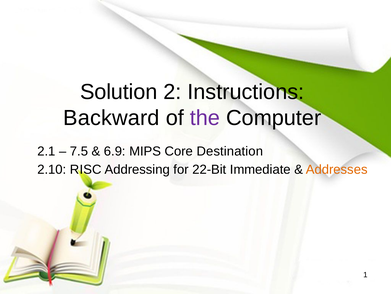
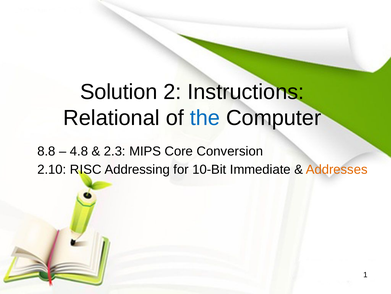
Backward: Backward -> Relational (111, 118)
the colour: purple -> blue (205, 118)
2.1: 2.1 -> 8.8 (46, 151)
7.5: 7.5 -> 4.8 (79, 151)
6.9: 6.9 -> 2.3 (115, 151)
Destination: Destination -> Conversion (230, 151)
22-Bit: 22-Bit -> 10-Bit (209, 169)
